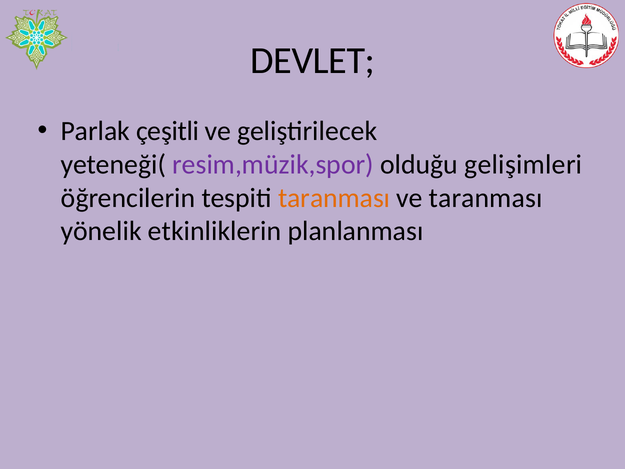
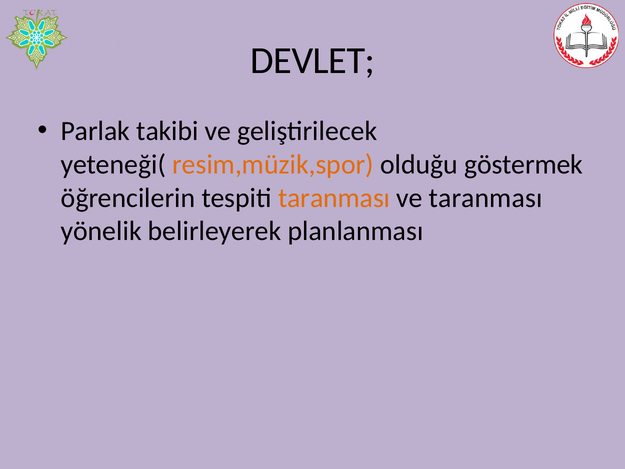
çeşitli: çeşitli -> takibi (167, 131)
resim,müzik,spor colour: purple -> orange (273, 164)
gelişimleri: gelişimleri -> göstermek (524, 164)
etkinliklerin: etkinliklerin -> belirleyerek (215, 231)
